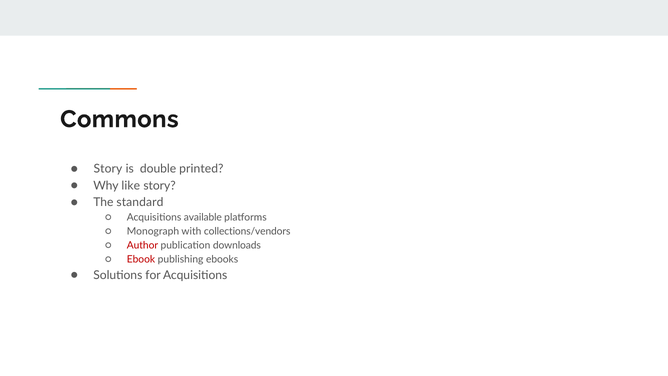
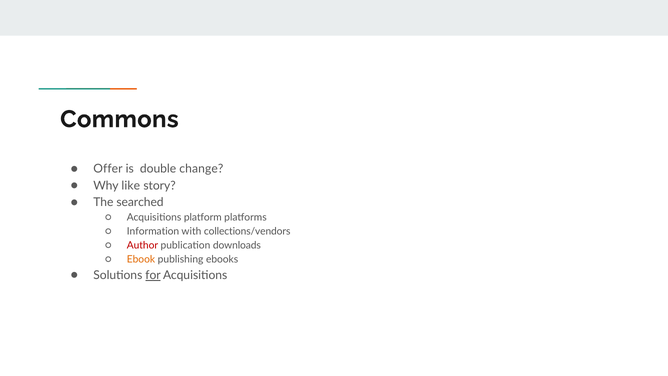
Story: Story -> Offer (108, 169)
printed: printed -> change (201, 169)
standard: standard -> searched (140, 202)
available: available -> platform (203, 217)
Monograph: Monograph -> Information (153, 231)
Ebook colour: red -> orange (141, 259)
for underline: none -> present (153, 275)
